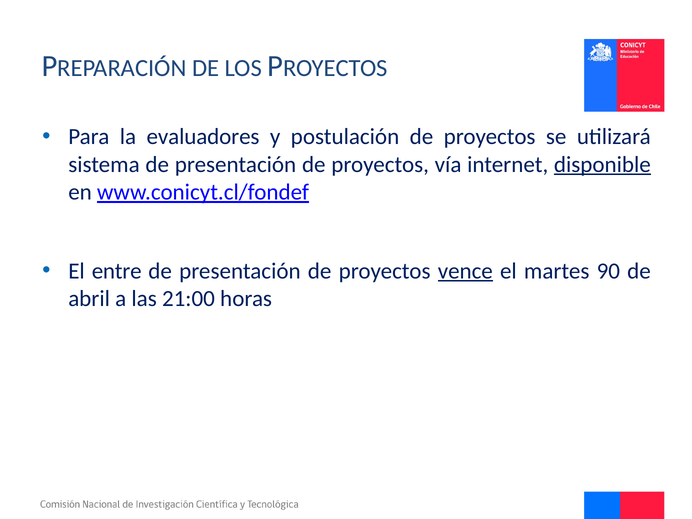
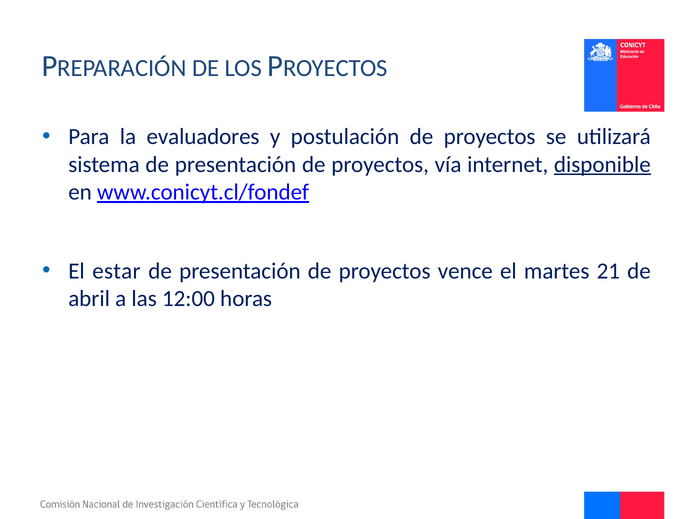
entre: entre -> estar (116, 271)
vence underline: present -> none (465, 271)
90: 90 -> 21 (608, 271)
21:00: 21:00 -> 12:00 (188, 299)
